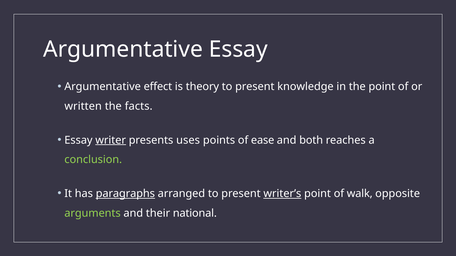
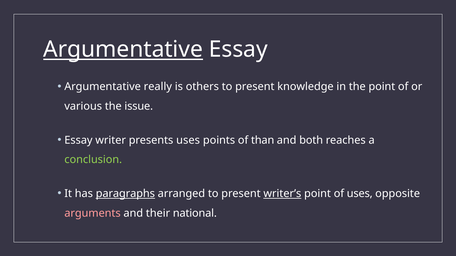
Argumentative underline: none -> present (123, 50)
effect: effect -> really (158, 87)
theory: theory -> others (202, 87)
written: written -> various (83, 106)
facts: facts -> issue (139, 106)
writer underline: present -> none (111, 140)
ease: ease -> than (263, 140)
of walk: walk -> uses (360, 194)
arguments colour: light green -> pink (92, 214)
